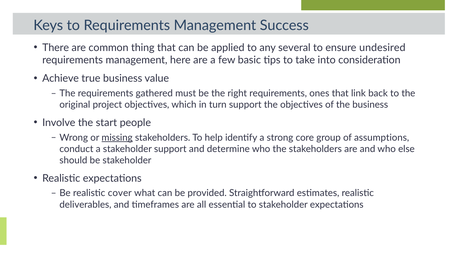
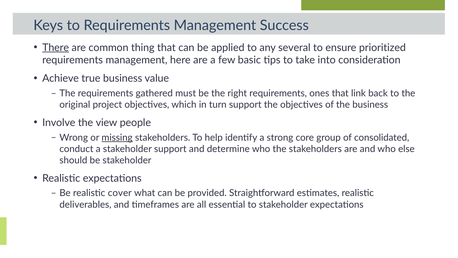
There underline: none -> present (56, 48)
undesired: undesired -> prioritized (382, 48)
start: start -> view (106, 122)
assumptions: assumptions -> consolidated (382, 137)
